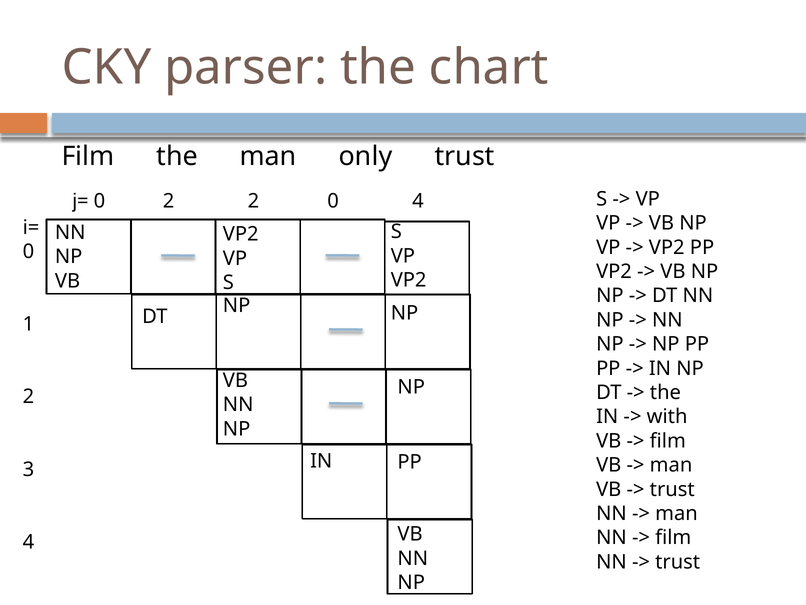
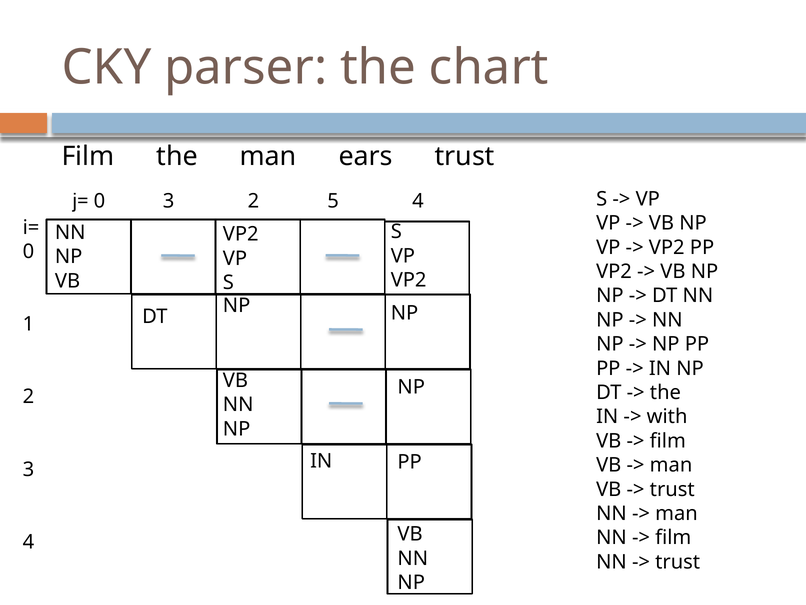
only: only -> ears (366, 156)
0 2: 2 -> 3 (169, 201)
2 0: 0 -> 5 (333, 201)
